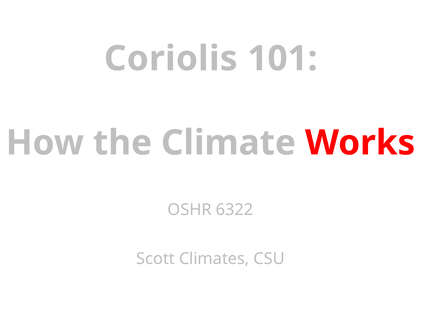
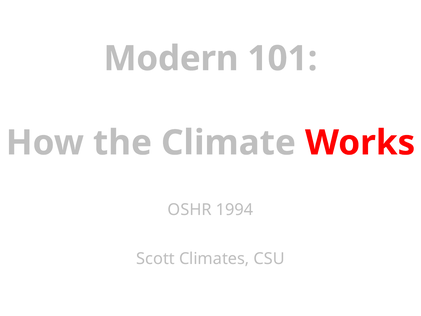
Coriolis: Coriolis -> Modern (171, 59)
6322: 6322 -> 1994 (235, 210)
